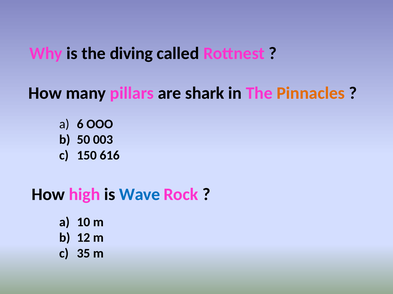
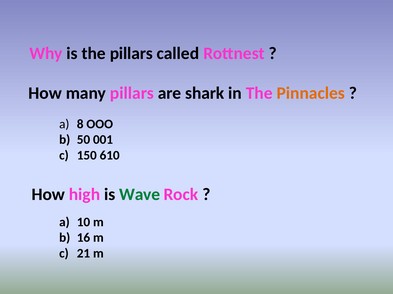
the diving: diving -> pillars (131, 54)
6: 6 -> 8 (80, 124)
003: 003 -> 001 (103, 140)
616: 616 -> 610 (110, 156)
Wave colour: blue -> green (140, 195)
12: 12 -> 16 (83, 238)
35: 35 -> 21 (83, 254)
